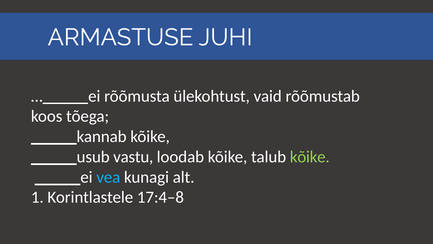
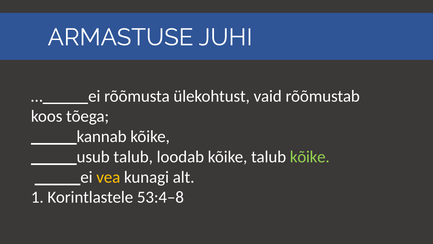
usub vastu: vastu -> talub (133, 157)
vea colour: light blue -> yellow (108, 177)
17:4–8: 17:4–8 -> 53:4–8 (160, 197)
